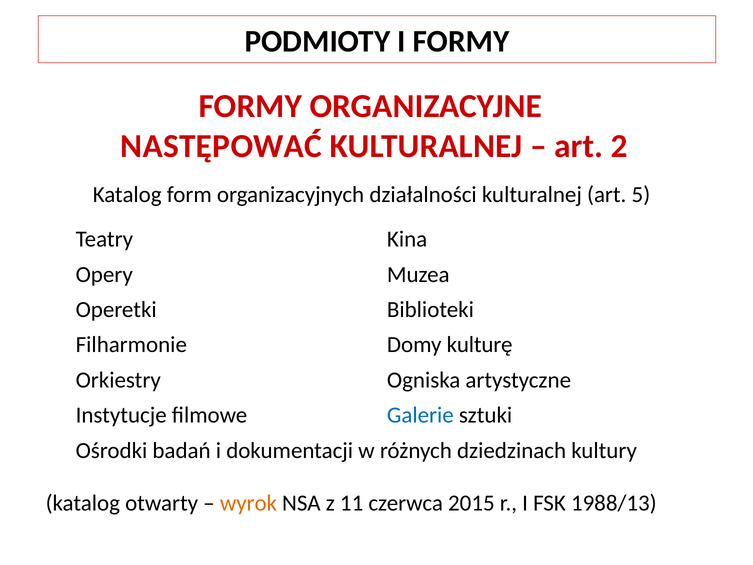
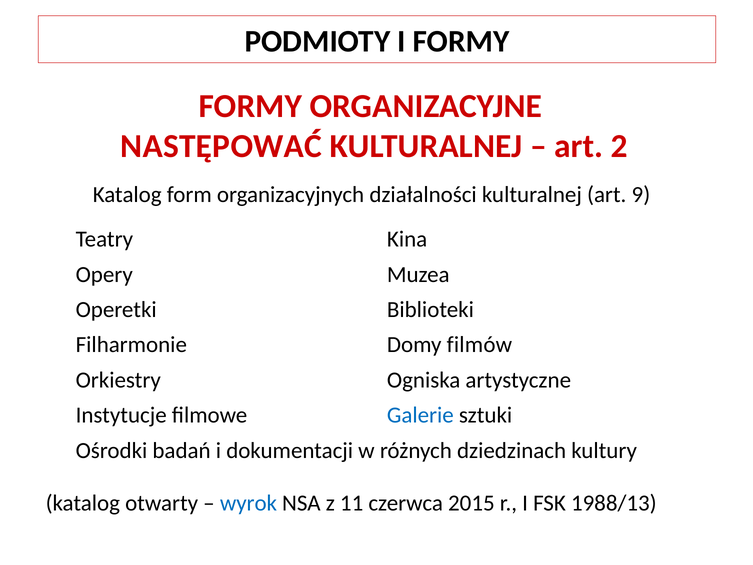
5: 5 -> 9 (641, 195)
kulturę: kulturę -> filmów (479, 345)
wyrok colour: orange -> blue (248, 503)
